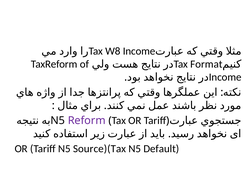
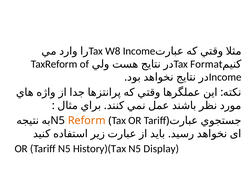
Reform colour: purple -> orange (87, 121)
Source)(Tax: Source)(Tax -> History)(Tax (100, 149)
Default: Default -> Display (161, 149)
